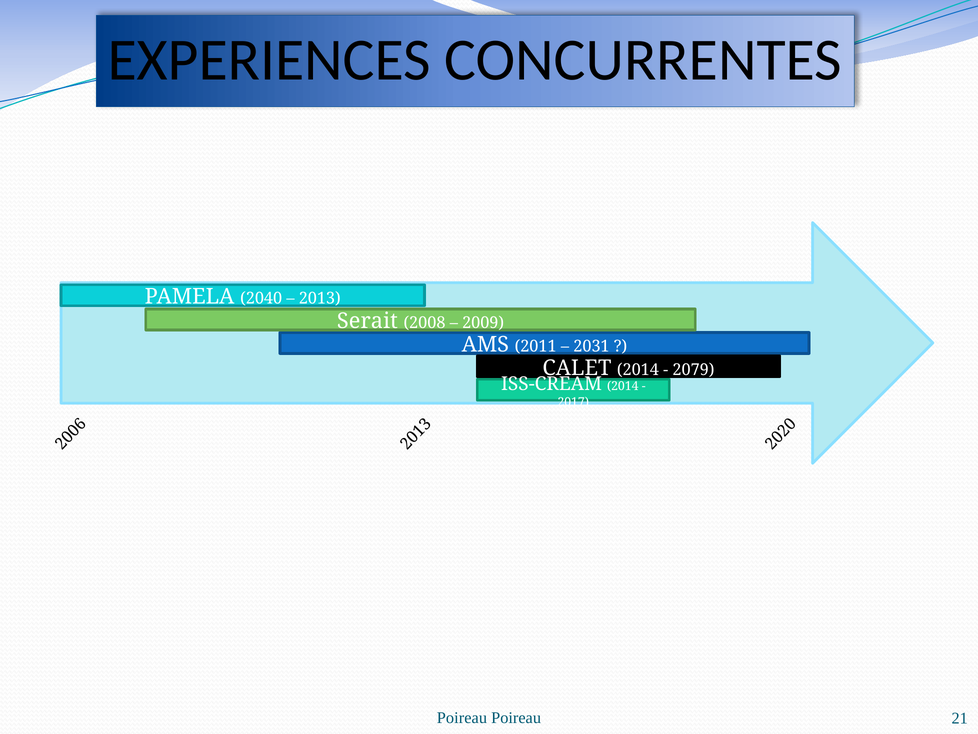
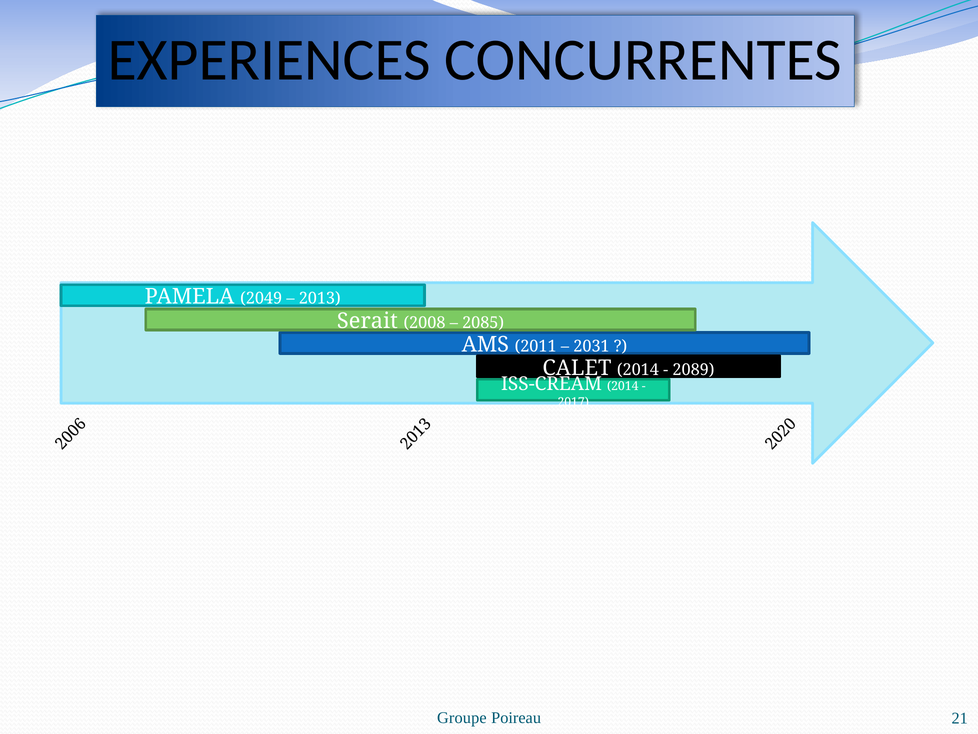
2040: 2040 -> 2049 (261, 298)
2009: 2009 -> 2085 (483, 323)
2079: 2079 -> 2089 (693, 369)
Poireau: Poireau -> Groupe (462, 717)
